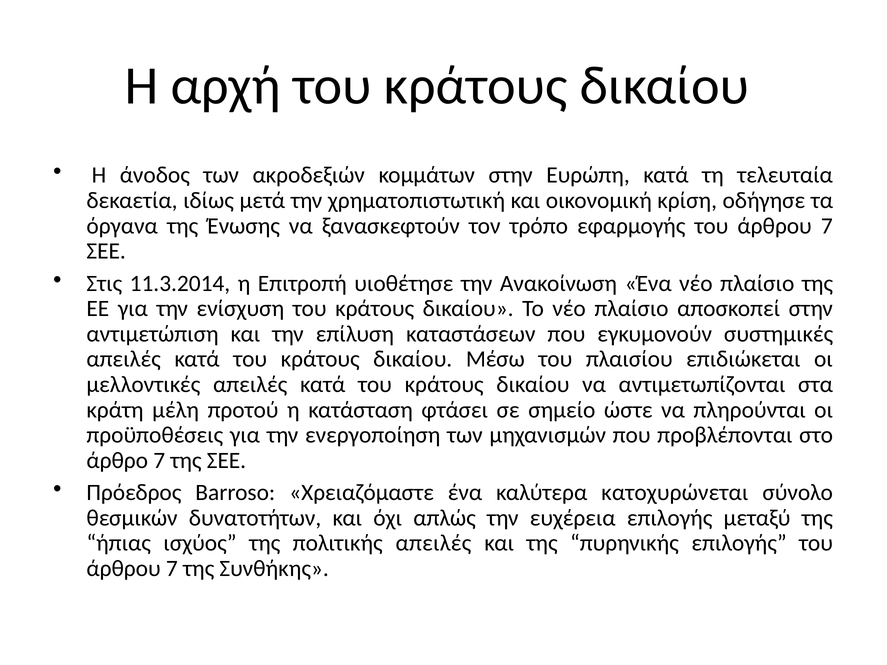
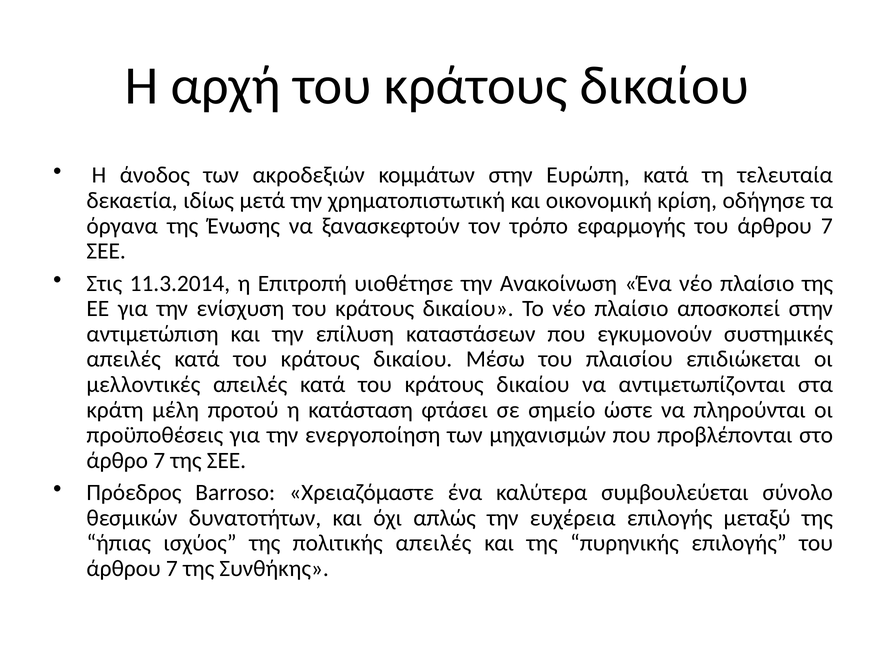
κατοχυρώνεται: κατοχυρώνεται -> συμβουλεύεται (675, 493)
